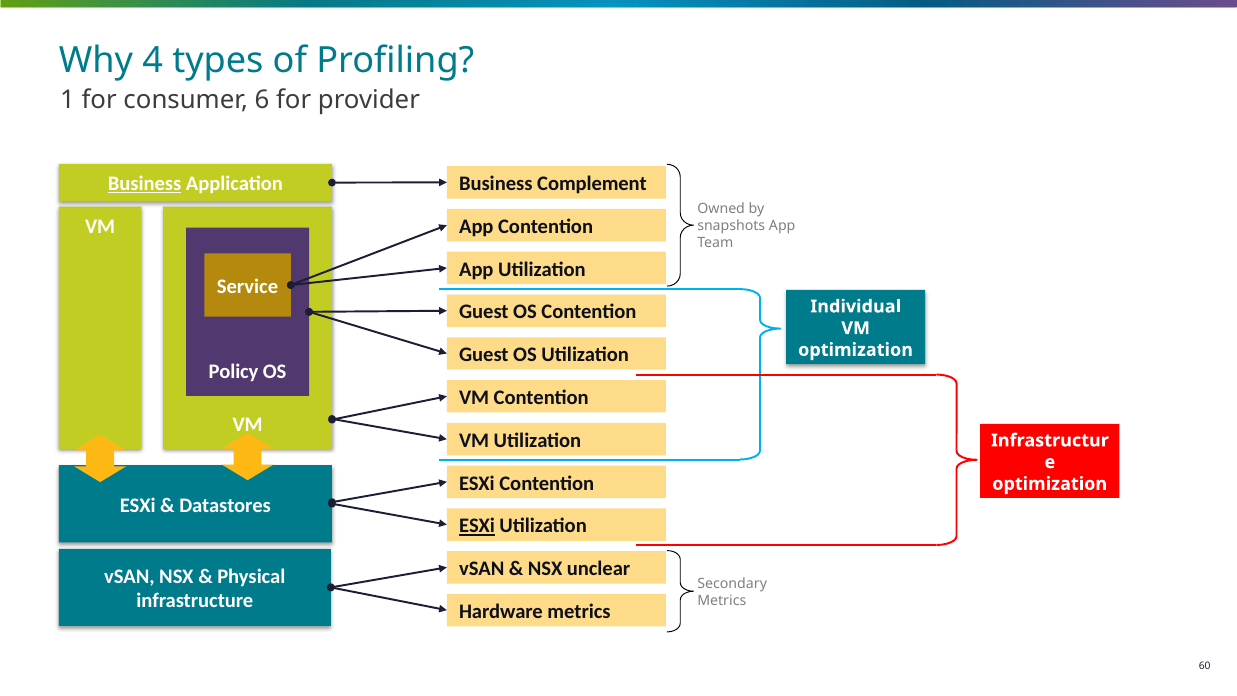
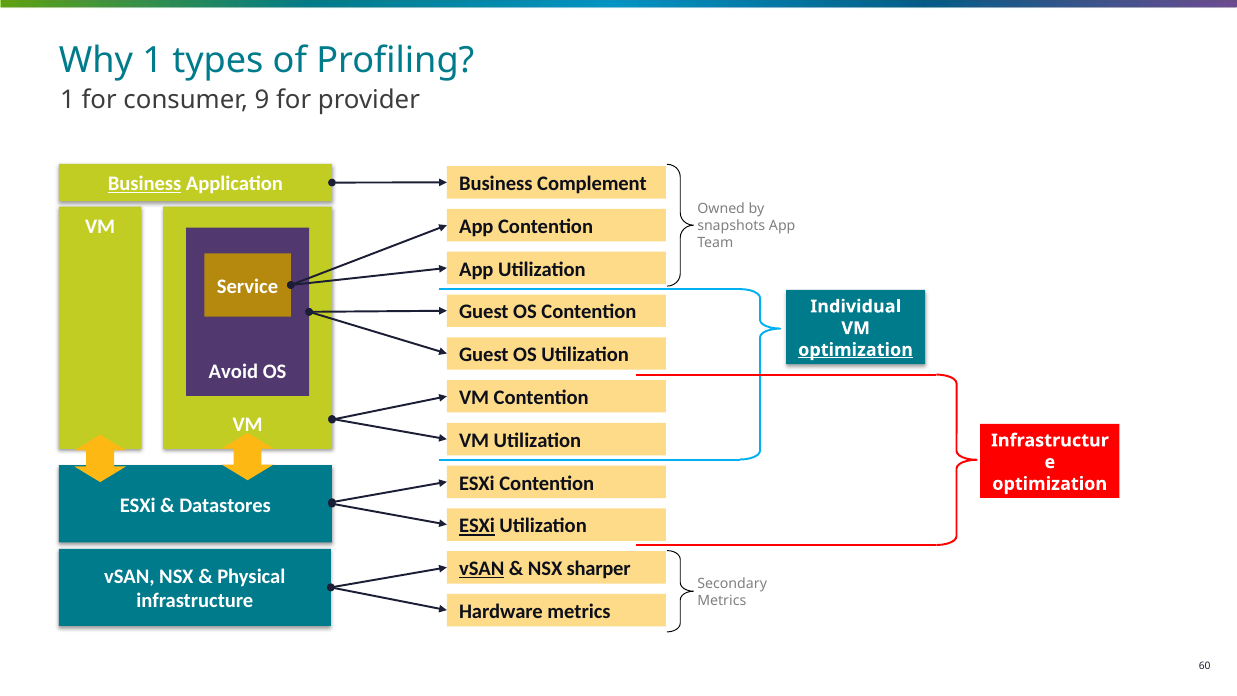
Why 4: 4 -> 1 (153, 61)
6: 6 -> 9 (262, 100)
optimization underline: none -> present (856, 350)
Policy: Policy -> Avoid (233, 371)
vSAN underline: none -> present (482, 569)
unclear: unclear -> sharper (599, 569)
